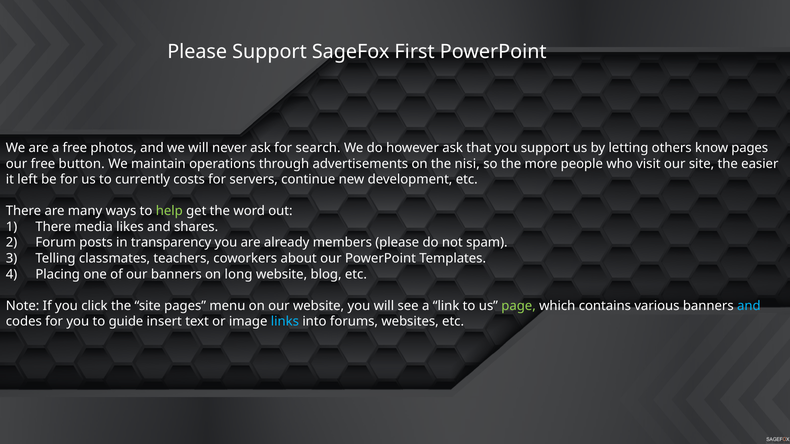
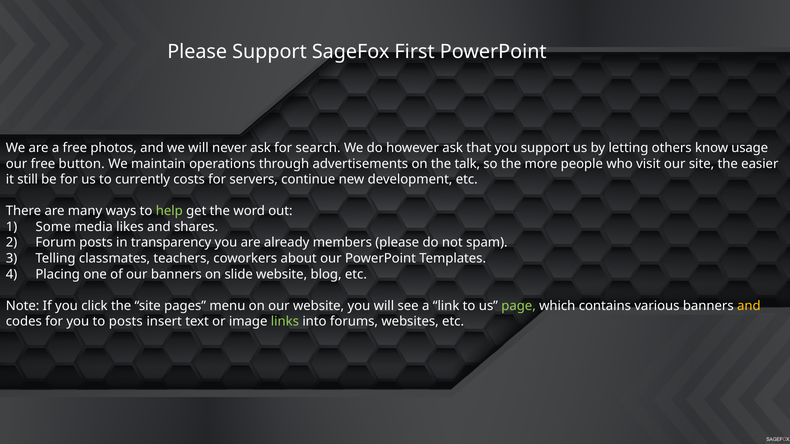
know pages: pages -> usage (750, 148)
nisi: nisi -> talk (467, 164)
left: left -> still (28, 180)
There: There -> Some (53, 227)
long: long -> slide (239, 274)
and colour: light blue -> yellow (749, 306)
to guide: guide -> posts (126, 322)
links colour: light blue -> light green (285, 322)
